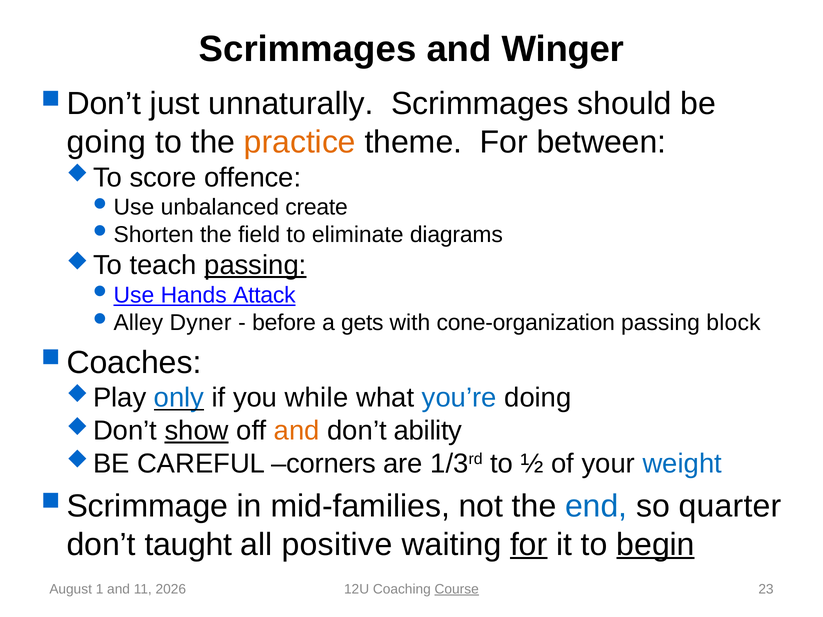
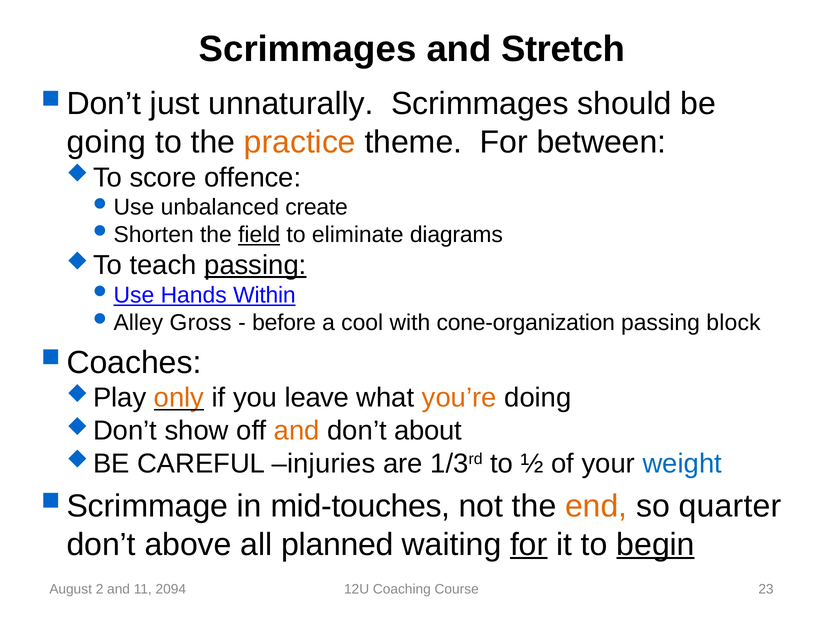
Winger: Winger -> Stretch (563, 49)
field underline: none -> present (259, 235)
Attack: Attack -> Within (264, 295)
Dyner: Dyner -> Gross (201, 323)
gets: gets -> cool (362, 323)
only colour: blue -> orange (179, 398)
while: while -> leave (317, 398)
you’re colour: blue -> orange (459, 398)
show underline: present -> none (197, 431)
ability: ability -> about (428, 431)
corners: corners -> injuries (324, 464)
mid-families: mid-families -> mid-touches (360, 506)
end colour: blue -> orange (596, 506)
taught: taught -> above (188, 545)
positive: positive -> planned (337, 545)
1: 1 -> 2 (100, 589)
2026: 2026 -> 2094 (171, 589)
Course underline: present -> none (457, 589)
